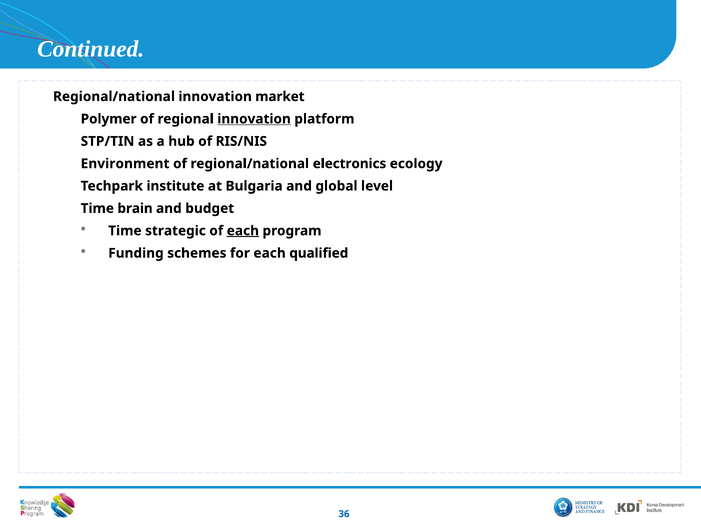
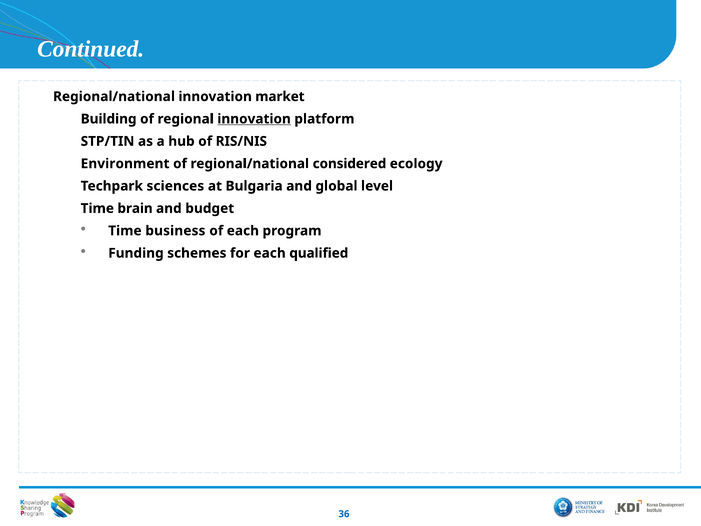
Polymer: Polymer -> Building (109, 119)
electronics: electronics -> considered (349, 164)
institute: institute -> sciences (175, 186)
strategic: strategic -> business (175, 231)
each underline: present -> none (243, 231)
